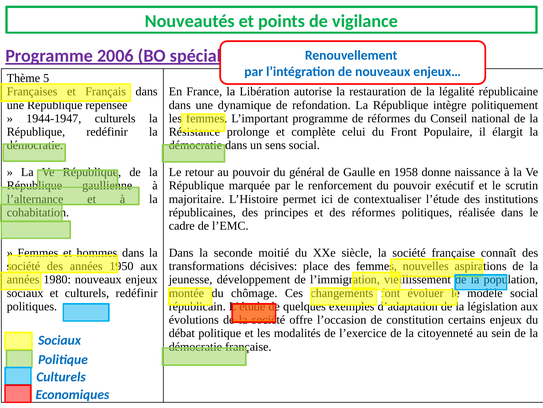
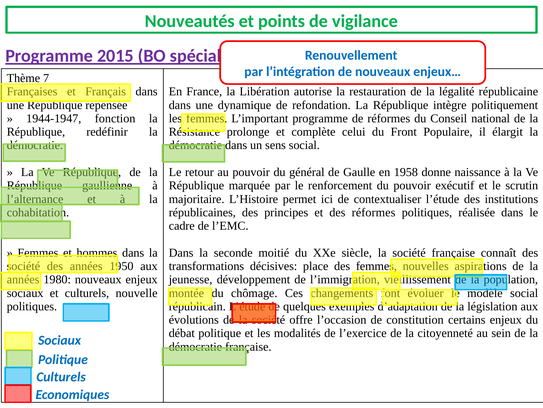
Programme 2006: 2006 -> 2015 (115, 56)
5: 5 -> 7 (46, 78)
1944-1947 culturels: culturels -> fonction (115, 118)
culturels redéfinir: redéfinir -> nouvelle (137, 293)
